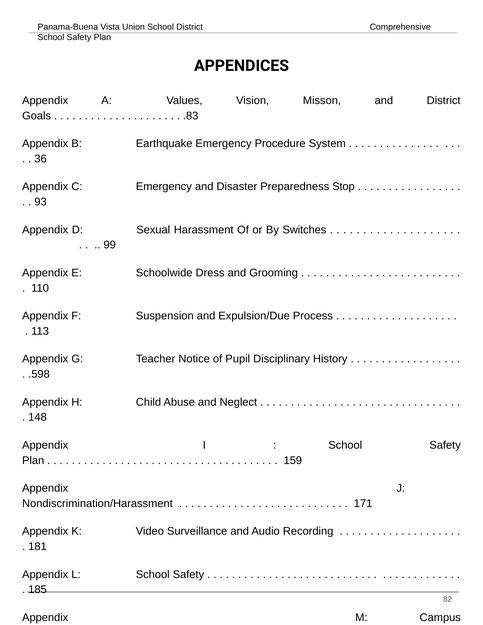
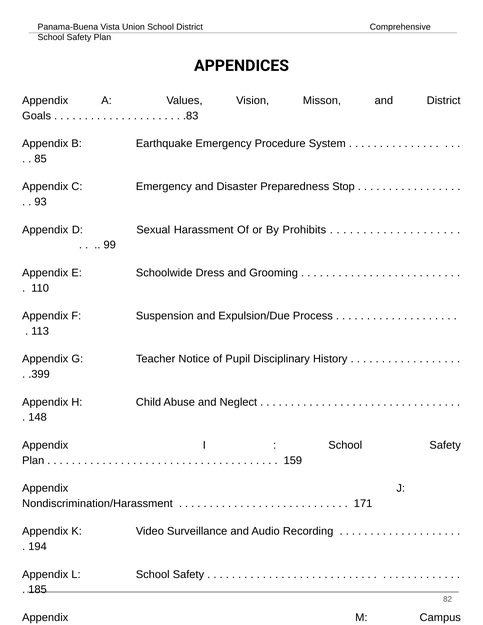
36: 36 -> 85 (41, 159)
Switches: Switches -> Prohibits (304, 230)
.598: .598 -> .399 (39, 374)
181: 181 -> 194 (38, 547)
